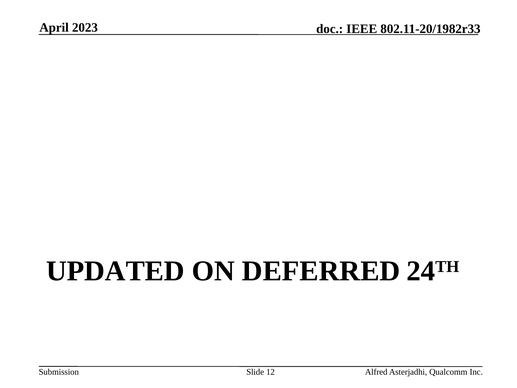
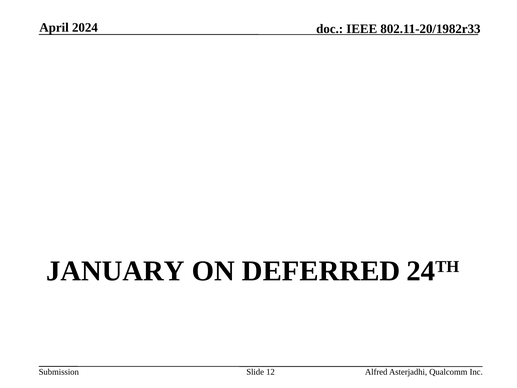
2023: 2023 -> 2024 (85, 27)
UPDATED: UPDATED -> JANUARY (115, 271)
